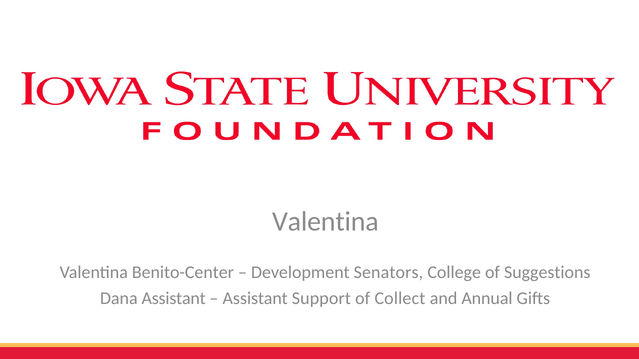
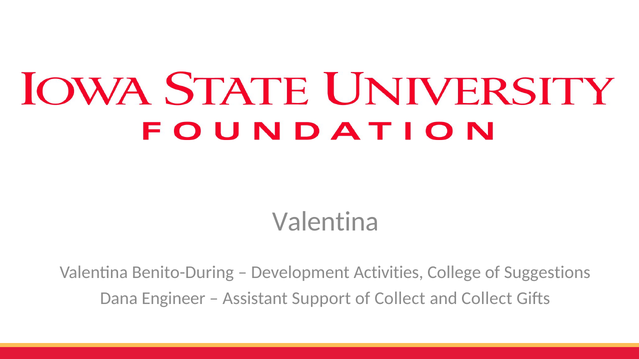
Benito-Center: Benito-Center -> Benito-During (183, 273)
Senators: Senators -> Activities (389, 273)
Dana Assistant: Assistant -> Engineer (174, 299)
and Annual: Annual -> Collect (487, 299)
